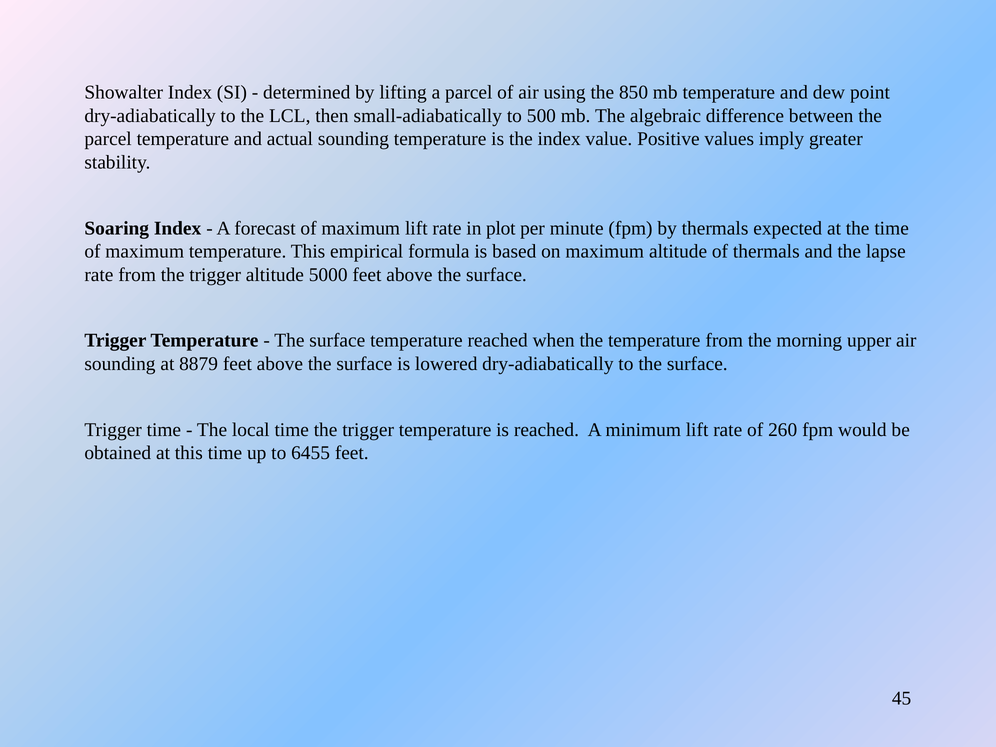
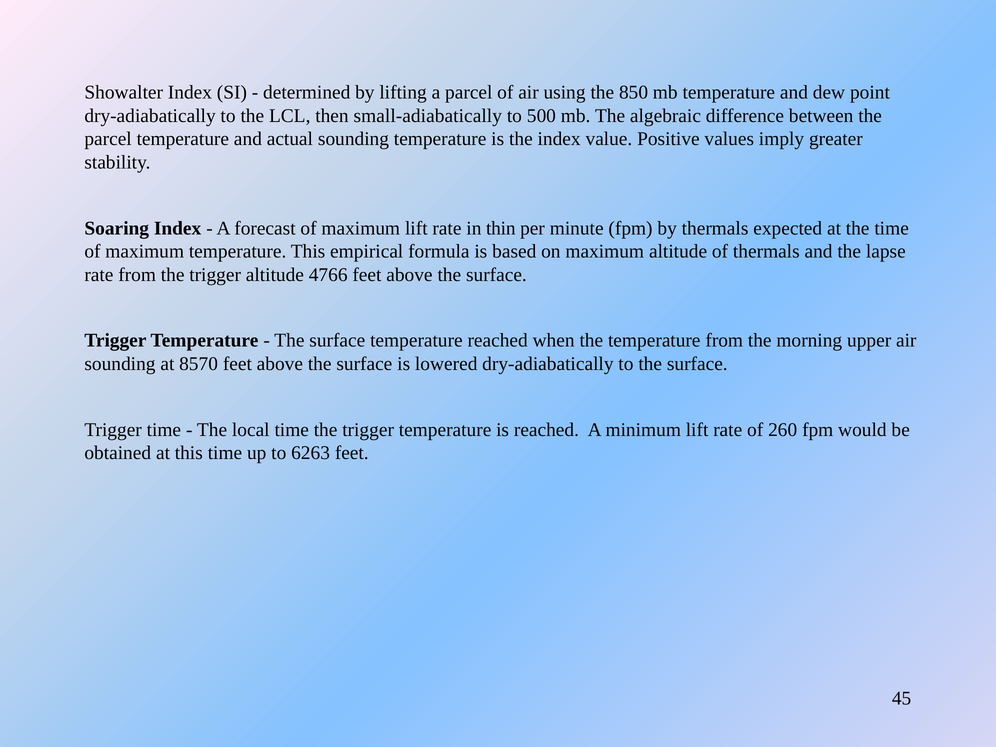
plot: plot -> thin (501, 228)
5000: 5000 -> 4766 (328, 275)
8879: 8879 -> 8570 (199, 364)
6455: 6455 -> 6263 (311, 453)
